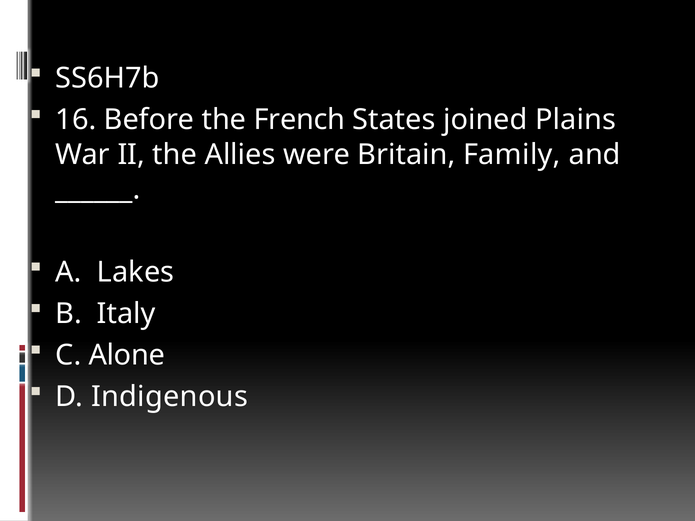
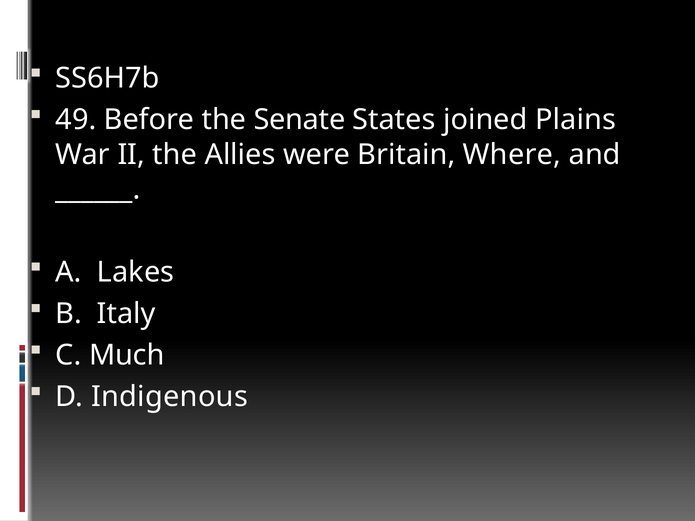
16: 16 -> 49 (76, 120)
French: French -> Senate (299, 120)
Family: Family -> Where (512, 155)
Alone: Alone -> Much (127, 355)
